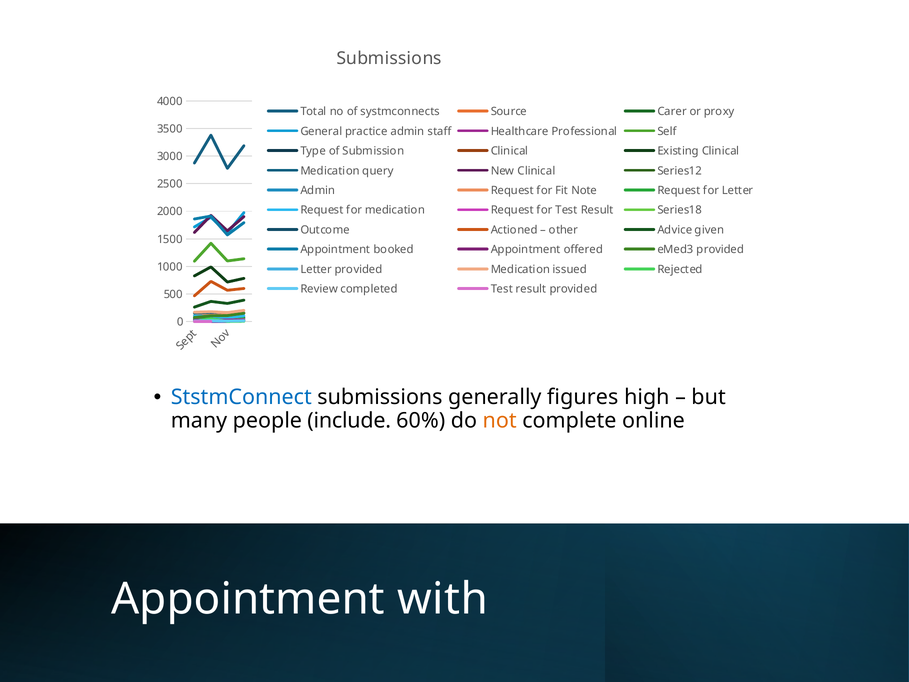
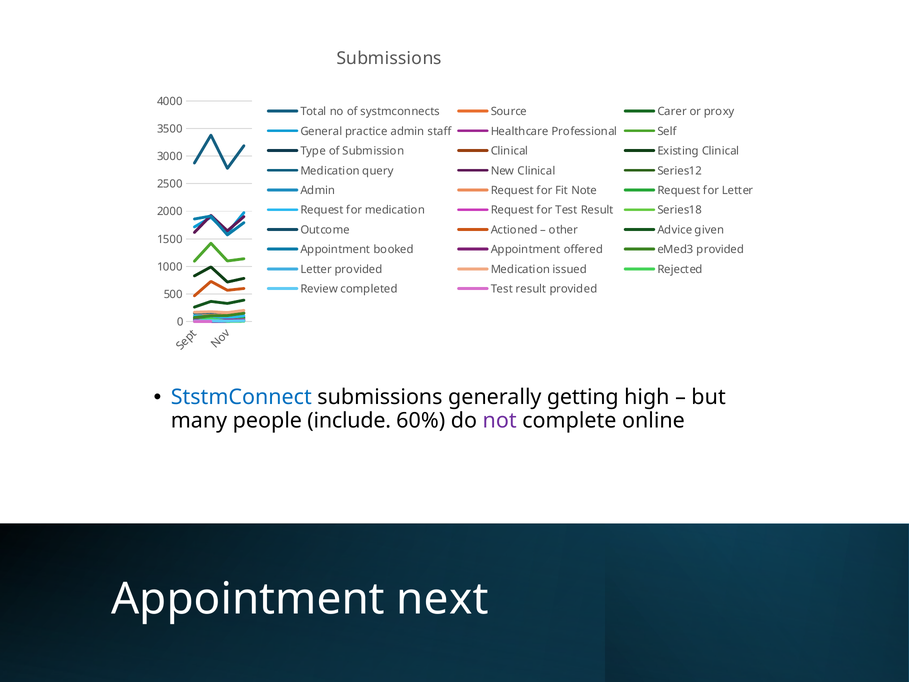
figures: figures -> getting (583, 397)
not colour: orange -> purple (500, 420)
with: with -> next (443, 599)
